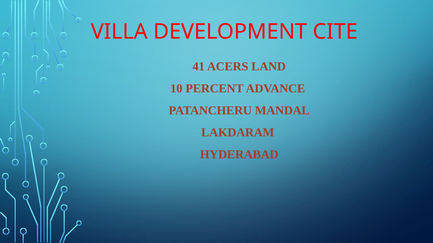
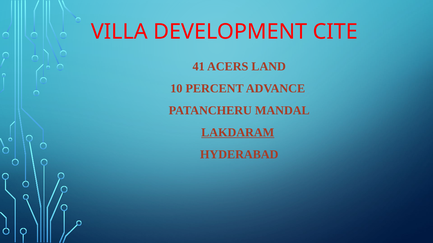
LAKDARAM underline: none -> present (238, 133)
